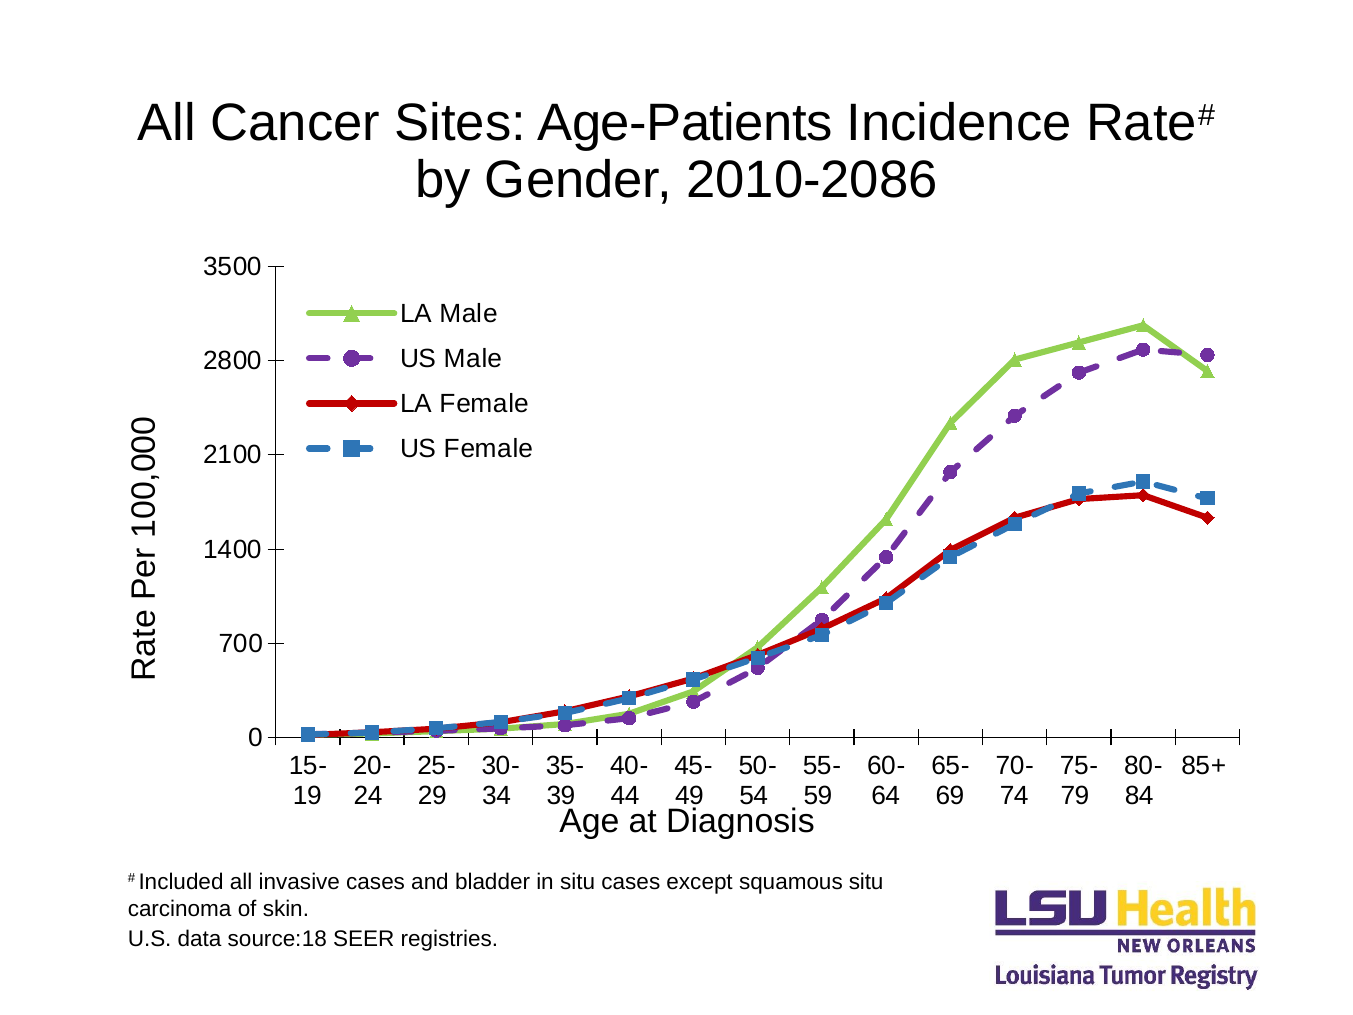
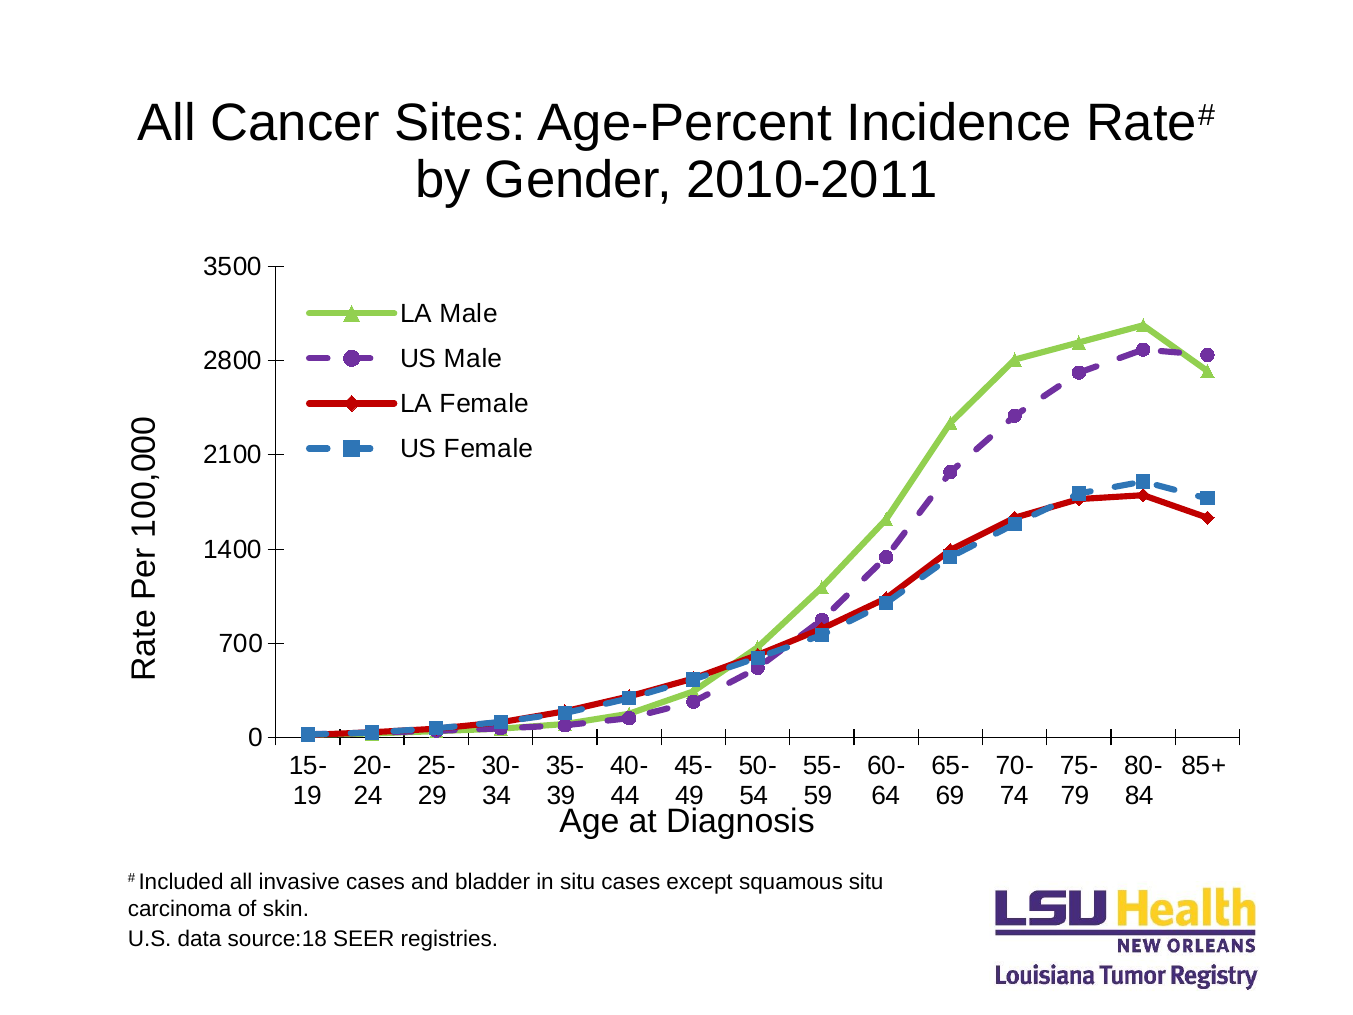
Age-Patients: Age-Patients -> Age-Percent (685, 123)
2010-2086: 2010-2086 -> 2010-2011 (812, 180)
